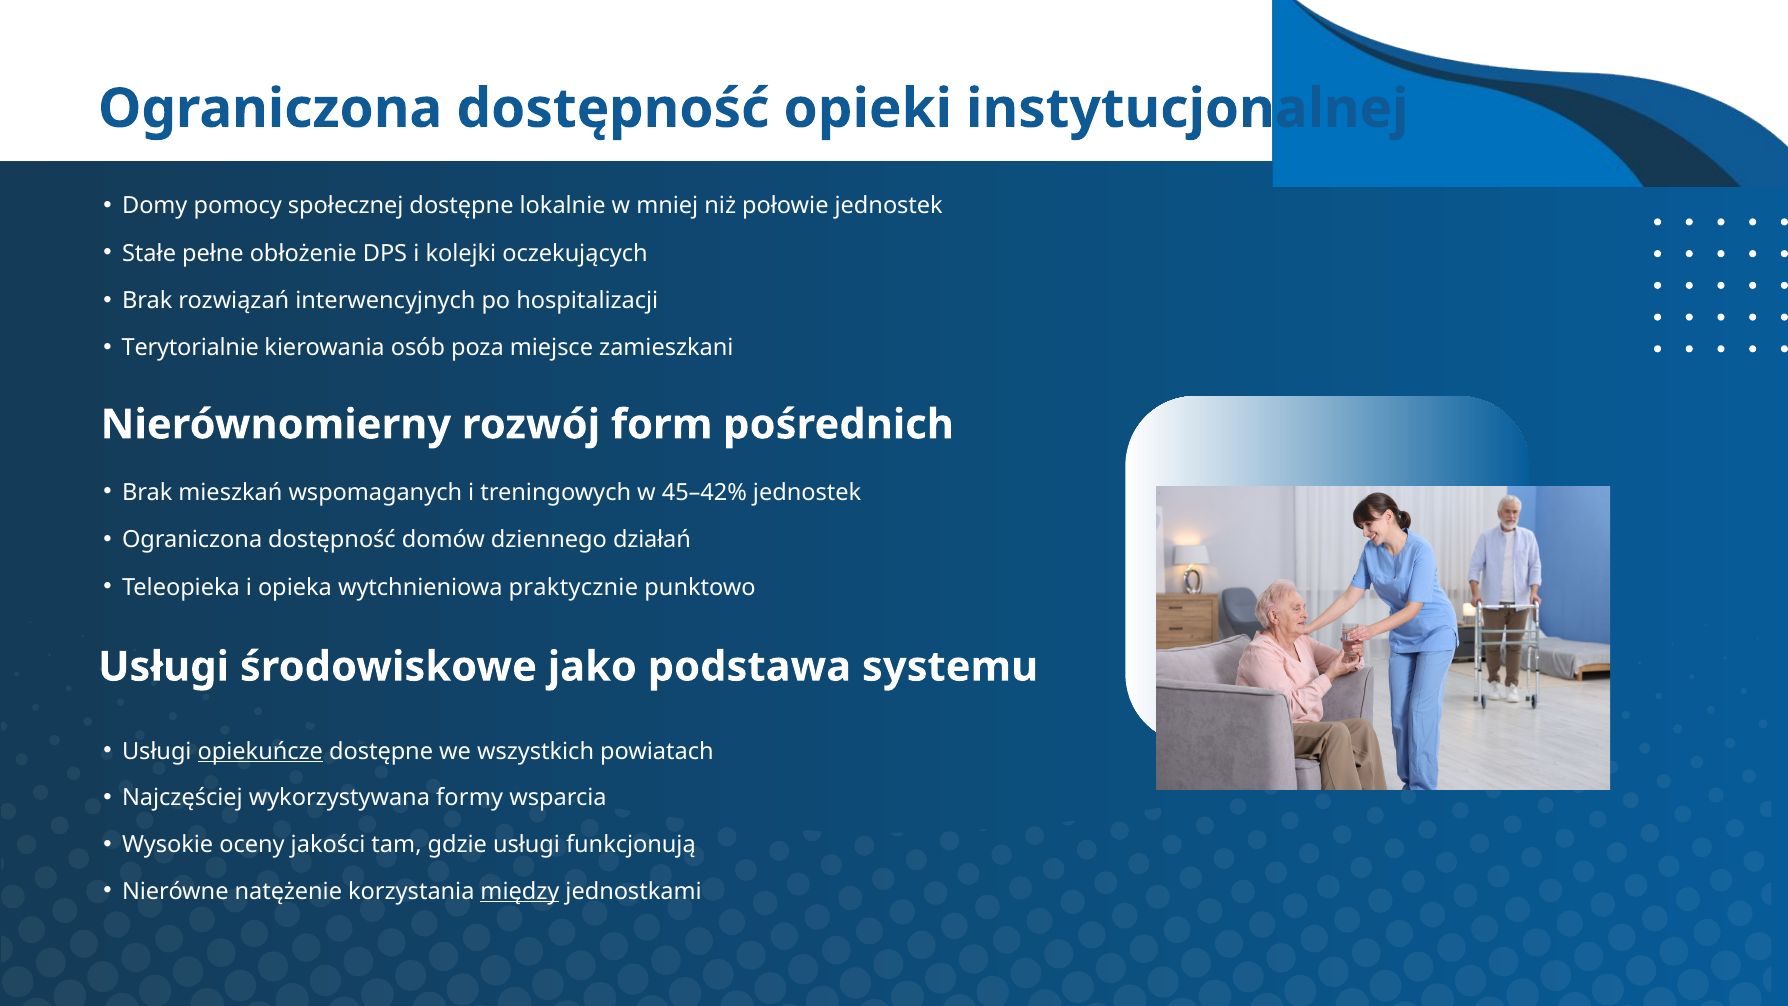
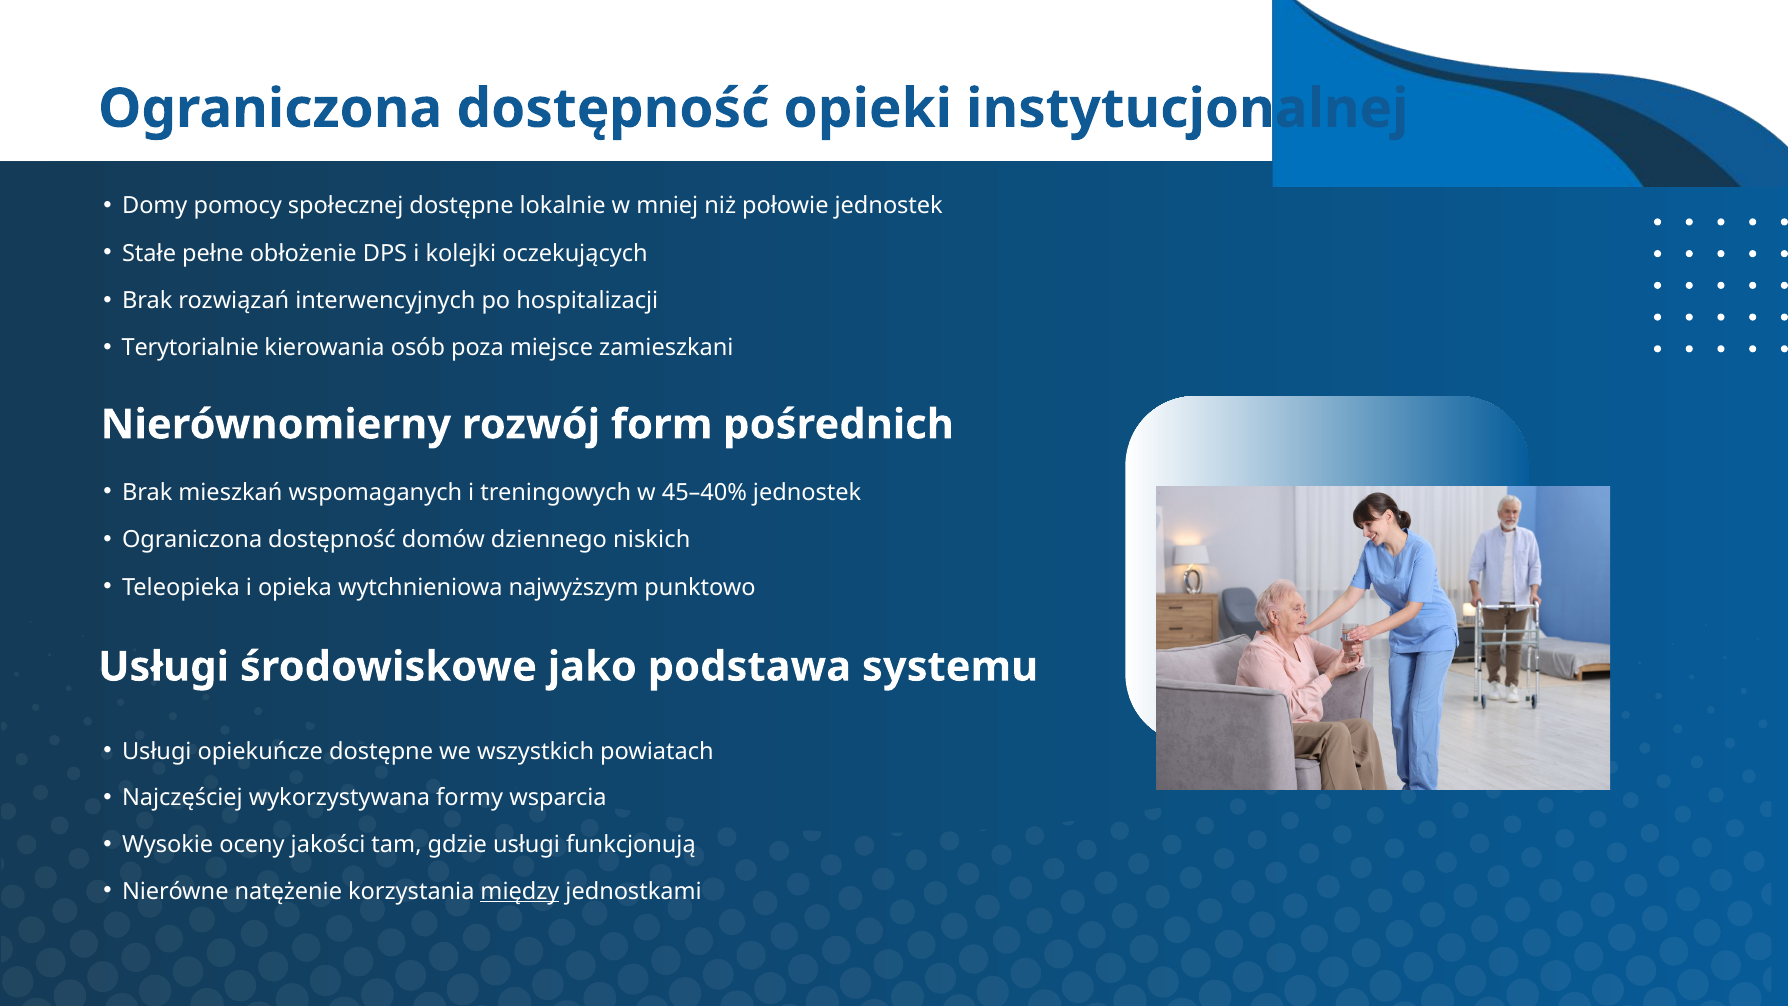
45–42%: 45–42% -> 45–40% (704, 492)
działań: działań -> niskich (652, 540)
praktycznie: praktycznie -> najwyższym (574, 587)
opiekuńcze underline: present -> none (260, 751)
